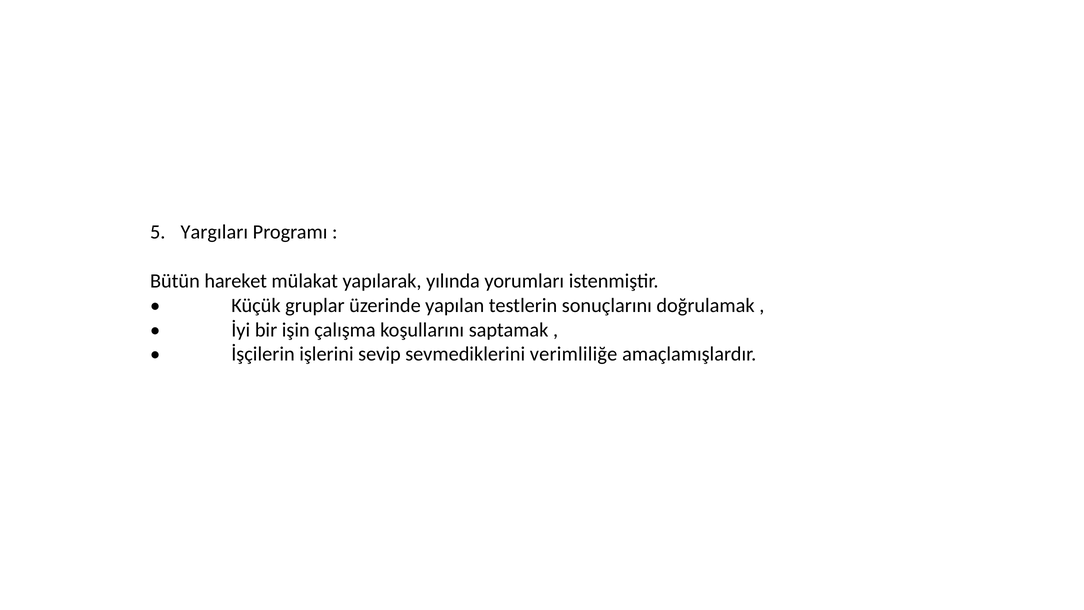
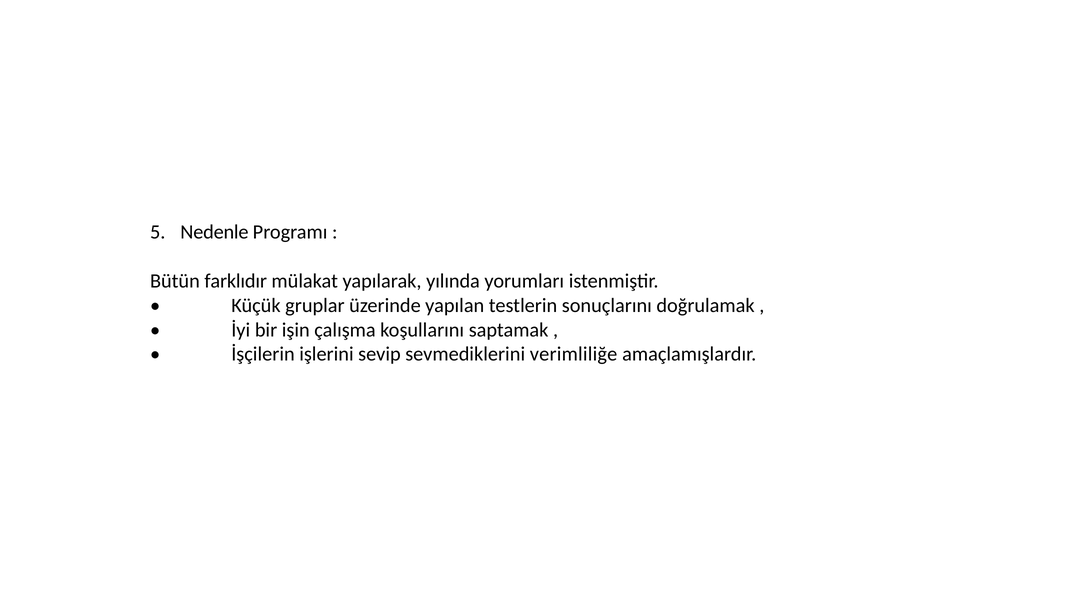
Yargıları: Yargıları -> Nedenle (214, 232)
hareket: hareket -> farklıdır (236, 281)
